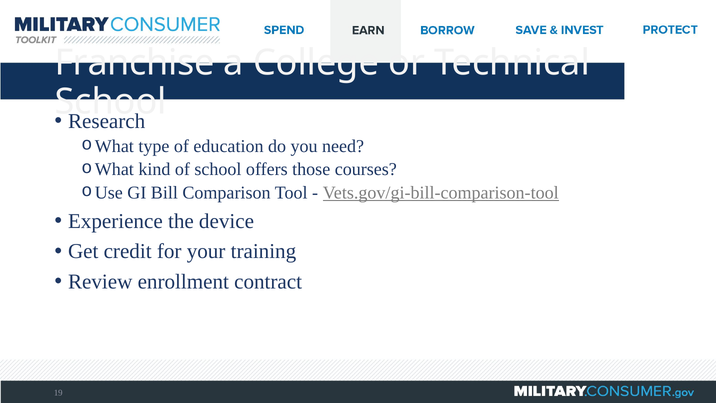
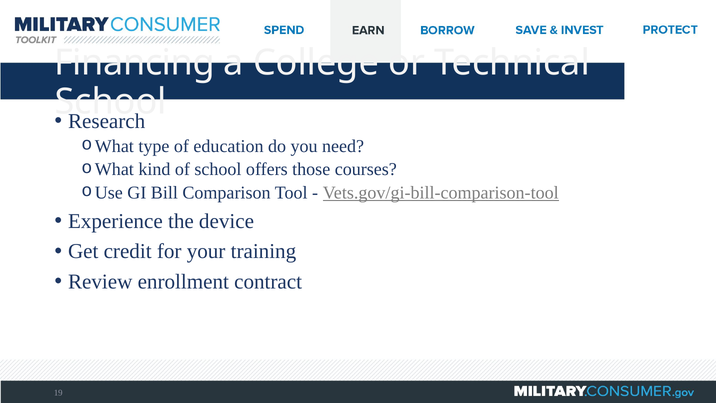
Franchise: Franchise -> Financing (135, 63)
